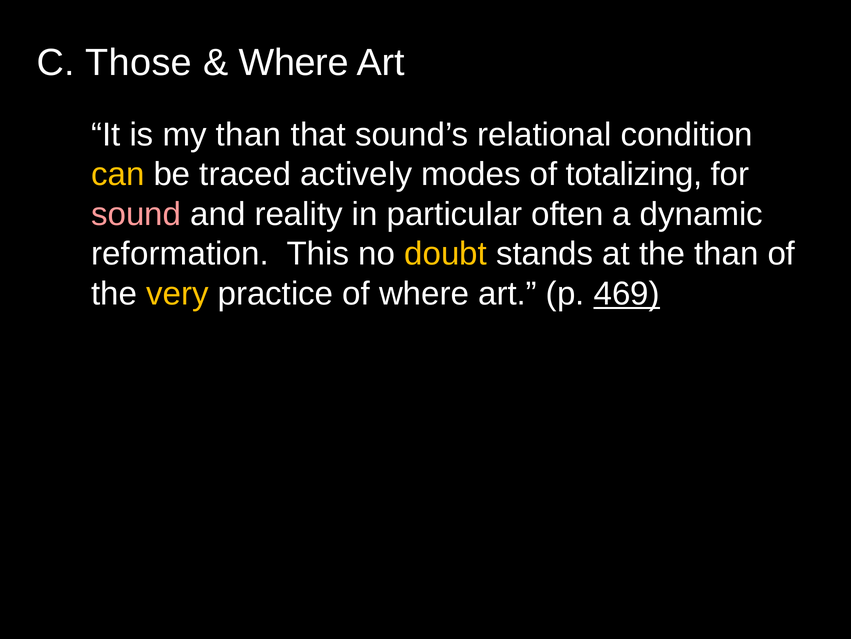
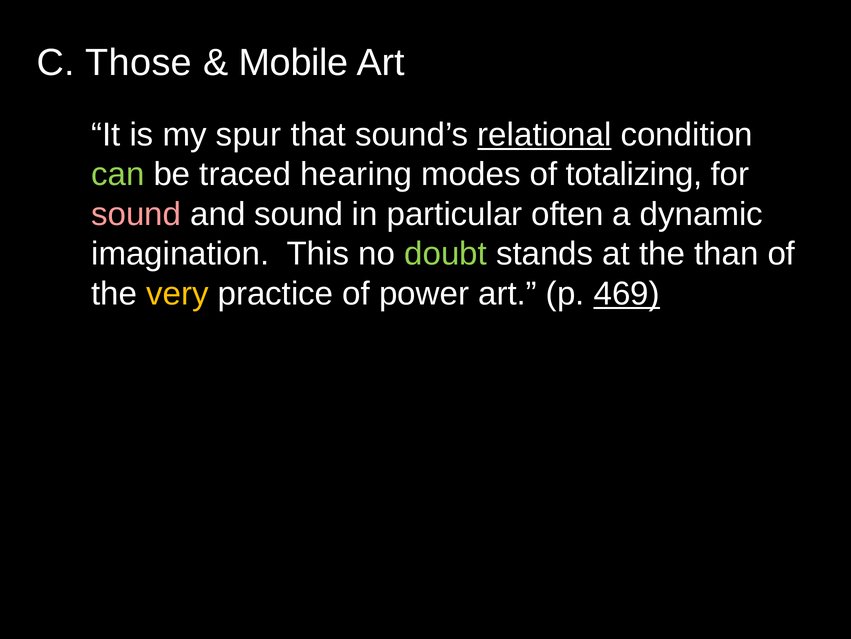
Where: Where -> Mobile (294, 63)
my than: than -> spur (249, 135)
relational underline: none -> present (545, 135)
can colour: yellow -> light green (118, 174)
actively: actively -> hearing (356, 174)
and reality: reality -> sound (299, 214)
reformation: reformation -> imagination (180, 254)
doubt colour: yellow -> light green (446, 254)
of where: where -> power (424, 293)
